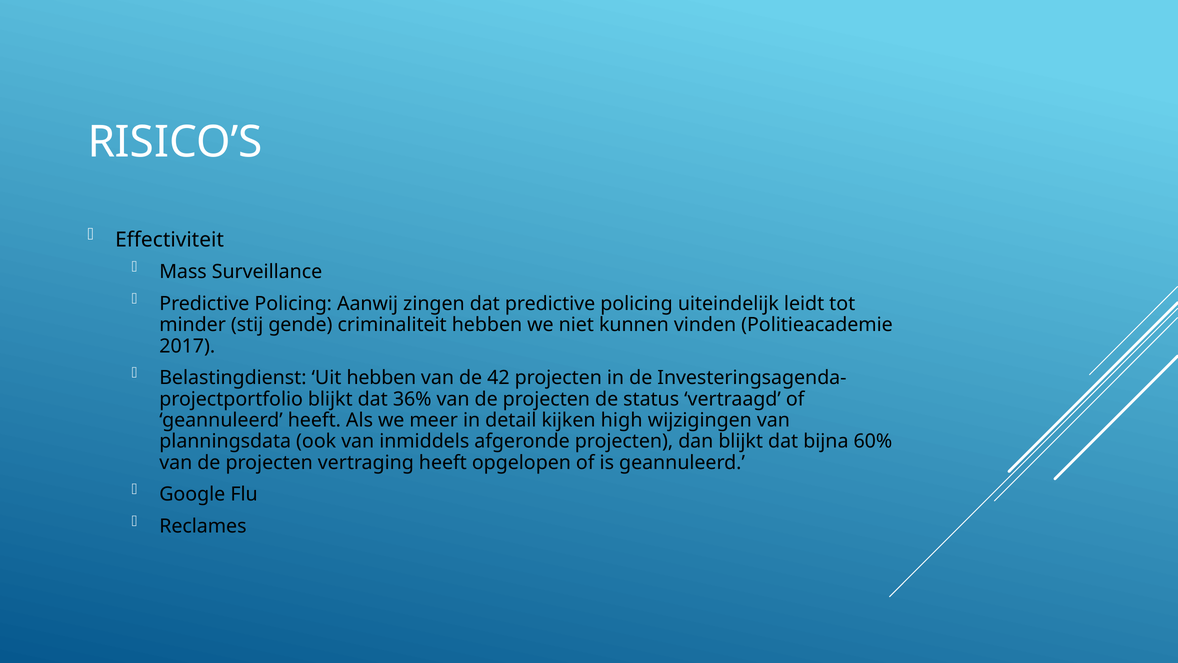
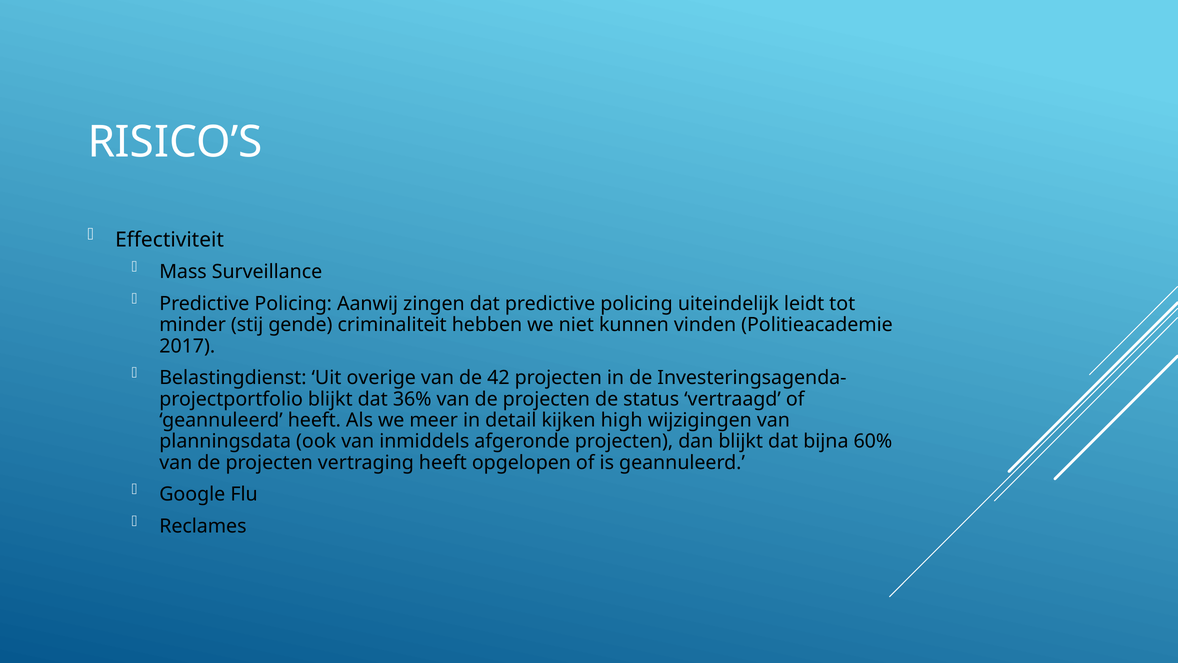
Uit hebben: hebben -> overige (381, 378)
